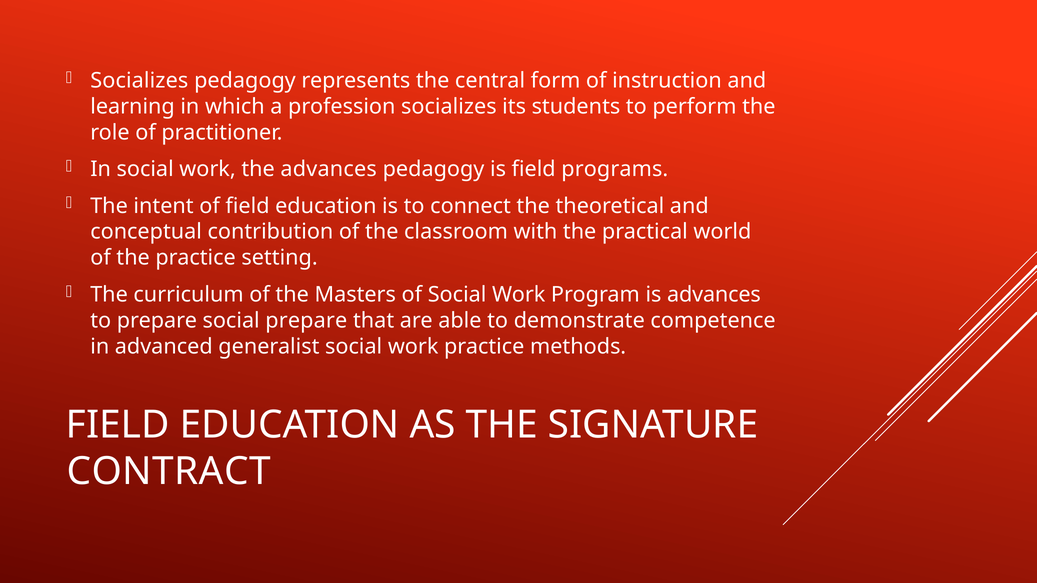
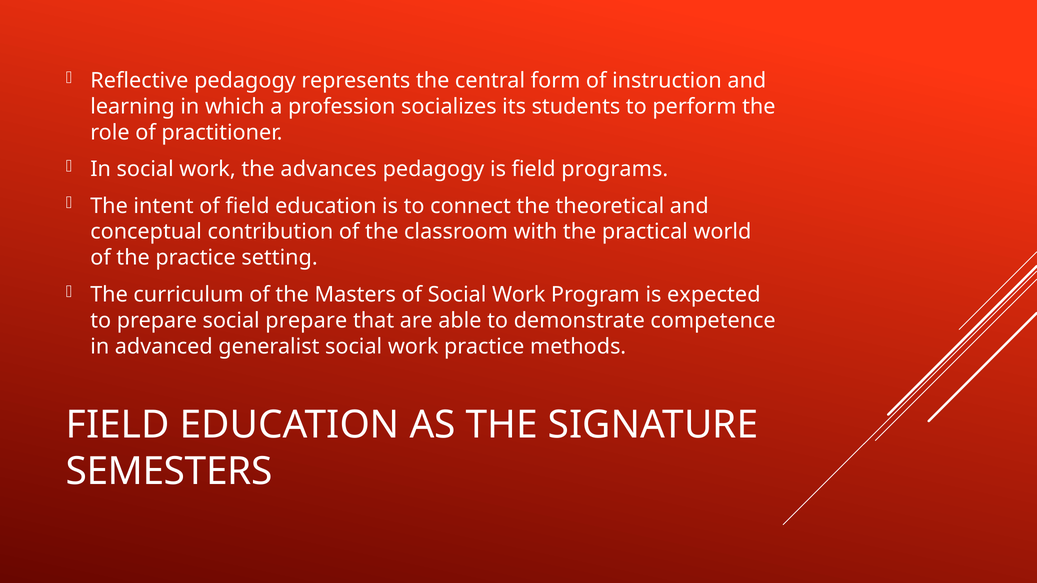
Socializes: Socializes -> Reflective (139, 81)
is advances: advances -> expected (714, 295)
CONTRACT: CONTRACT -> SEMESTERS (169, 472)
